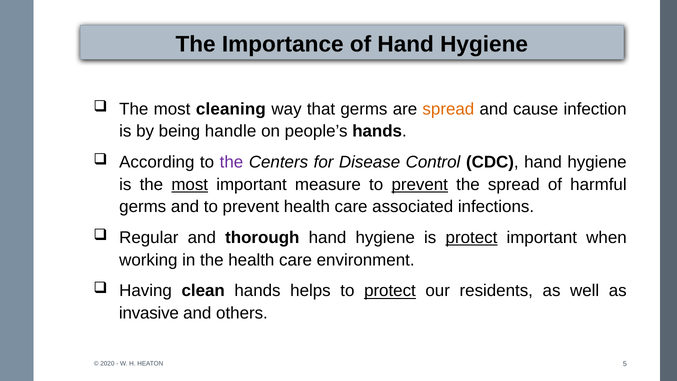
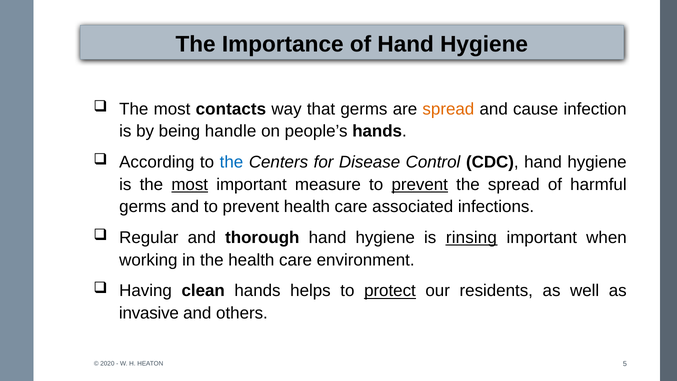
cleaning: cleaning -> contacts (231, 109)
the colour: purple -> blue (232, 162)
is protect: protect -> rinsing (471, 238)
